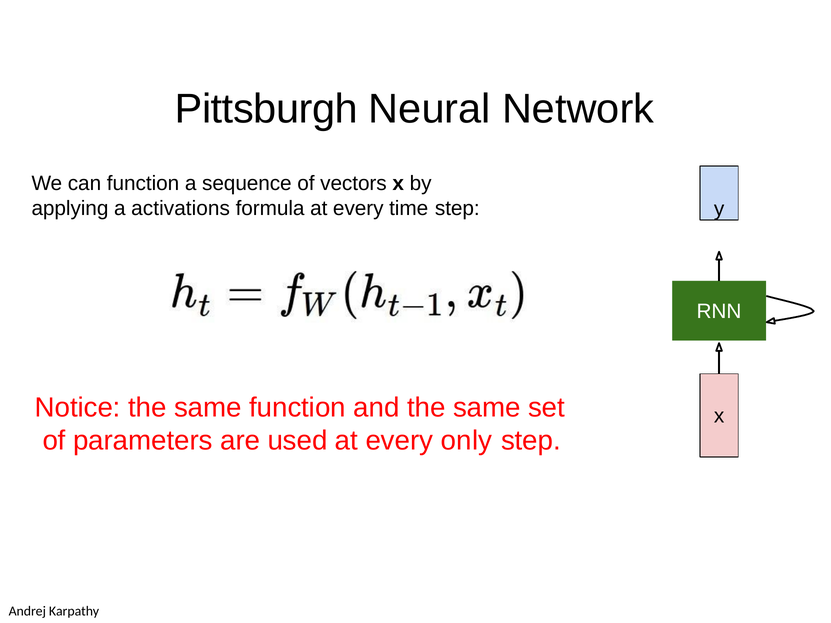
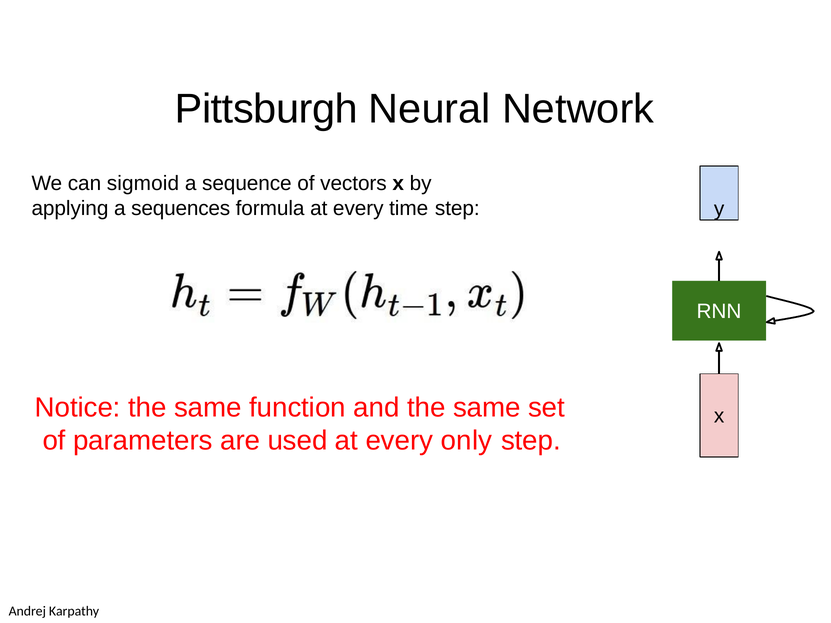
can function: function -> sigmoid (143, 183)
activations: activations -> sequences (181, 208)
